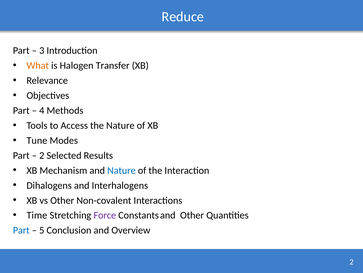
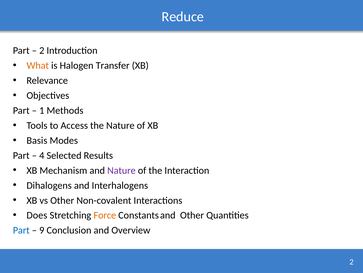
3: 3 -> 2 (42, 51)
4: 4 -> 1 (42, 110)
Tune: Tune -> Basis (37, 140)
2: 2 -> 4 (42, 155)
Nature colour: blue -> purple (121, 170)
Time: Time -> Does (37, 215)
Force colour: purple -> orange (105, 215)
5: 5 -> 9 (42, 230)
